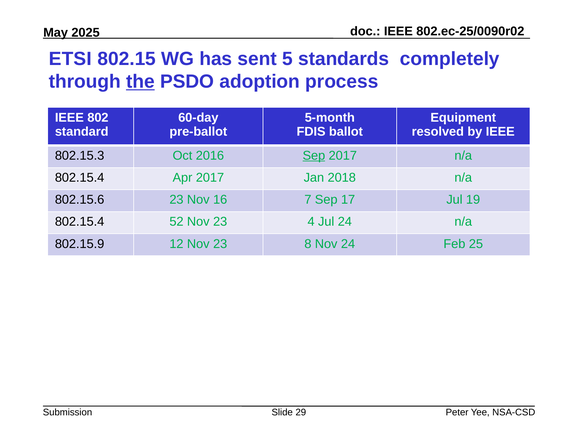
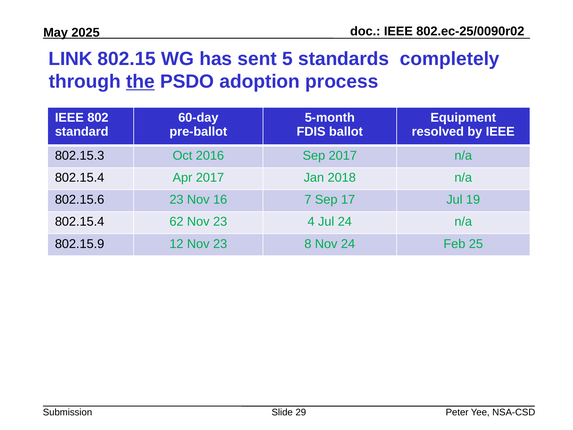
ETSI: ETSI -> LINK (71, 59)
Sep underline: present -> none (314, 155)
52: 52 -> 62 (176, 222)
